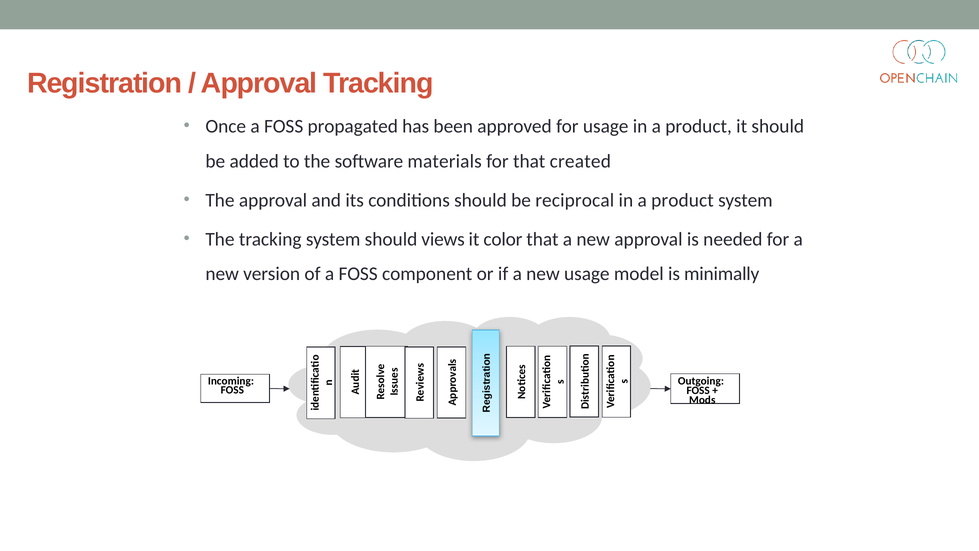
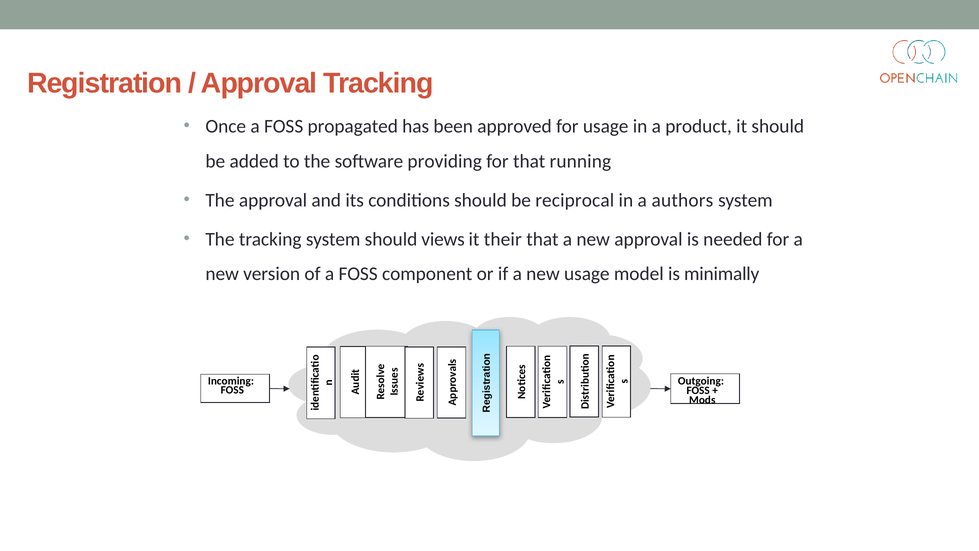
materials: materials -> providing (445, 161)
created: created -> running (580, 161)
product: product -> authors (682, 200)
color: color -> their (503, 239)
